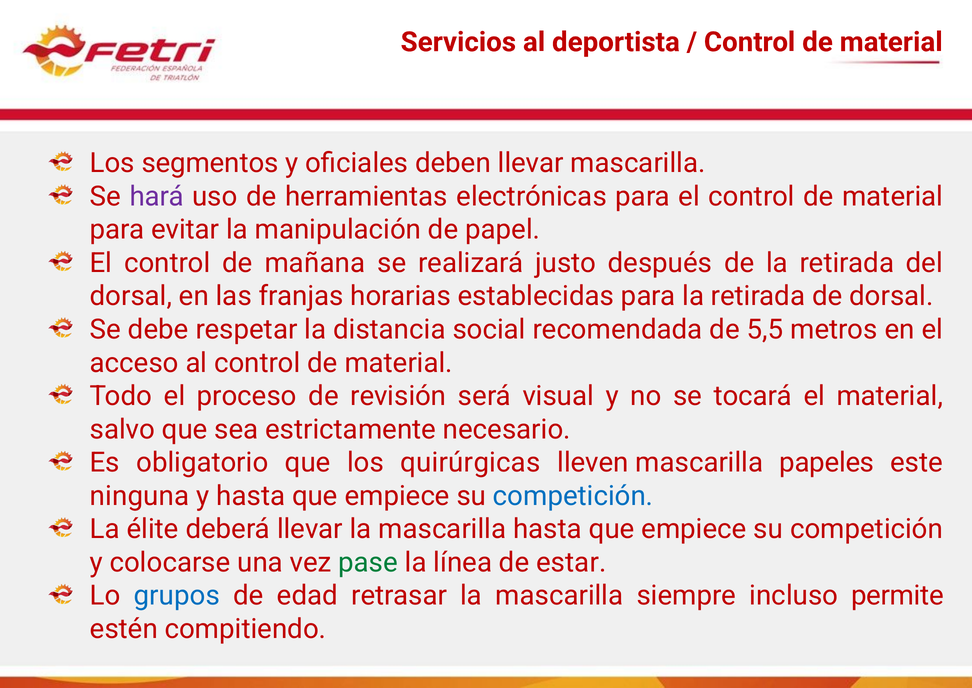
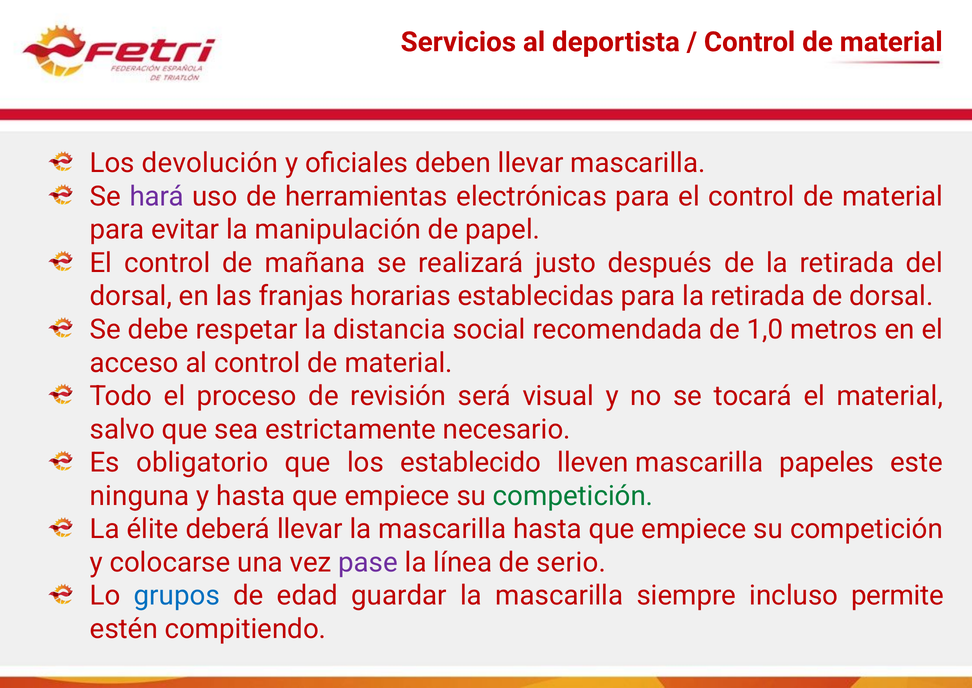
segmentos: segmentos -> devolución (210, 163)
5,5: 5,5 -> 1,0 (765, 329)
quirúrgicas: quirúrgicas -> establecido (471, 463)
competición colour: blue -> green (573, 496)
pase colour: green -> purple (368, 562)
estar: estar -> serio (571, 562)
retrasar: retrasar -> guardar (399, 596)
